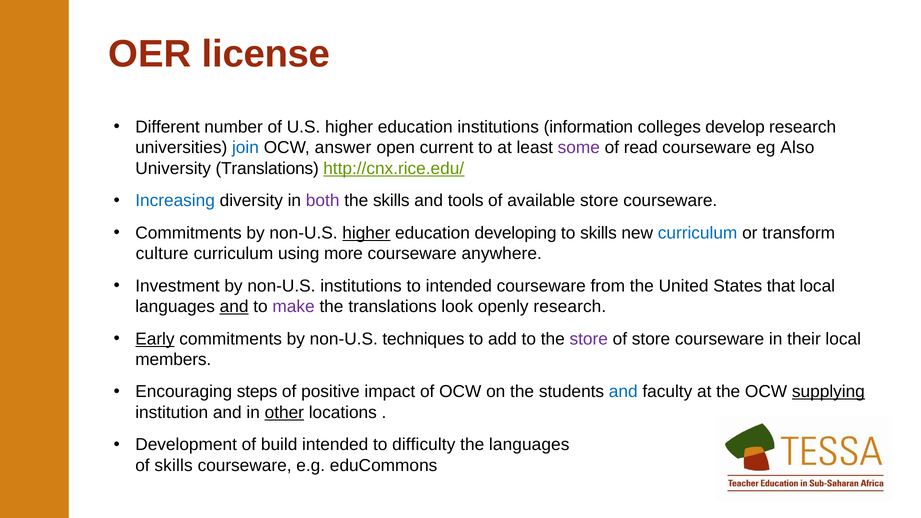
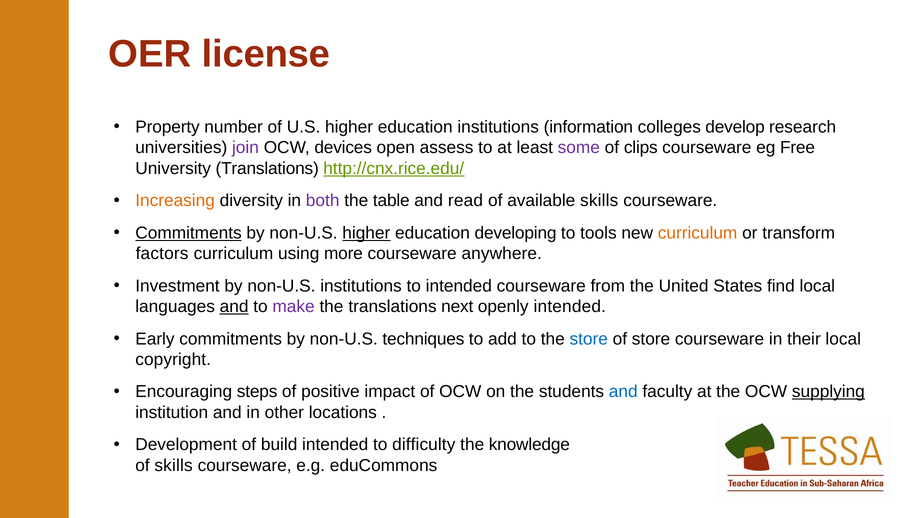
Different: Different -> Property (168, 127)
join colour: blue -> purple (245, 148)
answer: answer -> devices (343, 148)
current: current -> assess (447, 148)
read: read -> clips (641, 148)
Also: Also -> Free (798, 148)
Increasing colour: blue -> orange (175, 201)
the skills: skills -> table (391, 201)
tools: tools -> read (466, 201)
available store: store -> skills (599, 201)
Commitments underline: none -> present (189, 233)
to skills: skills -> tools (598, 233)
curriculum colour: blue -> orange (698, 233)
culture: culture -> factors (162, 254)
that: that -> find (781, 286)
look: look -> next (457, 307)
openly research: research -> intended (570, 307)
Early underline: present -> none (155, 339)
store colour: purple -> blue (589, 339)
members: members -> copyright (173, 360)
other underline: present -> none (284, 413)
the languages: languages -> knowledge (529, 445)
